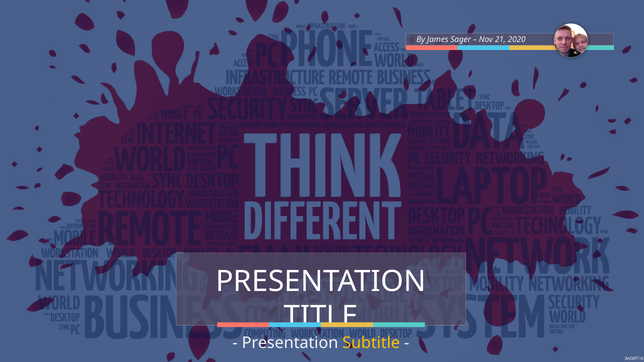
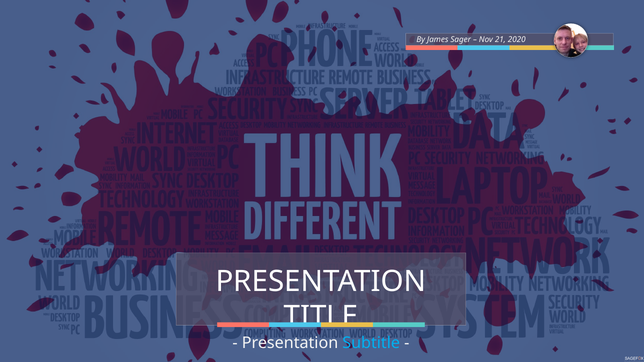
Subtitle colour: yellow -> light blue (371, 343)
